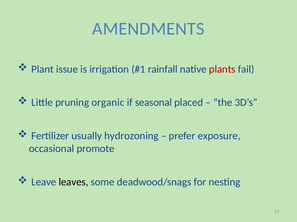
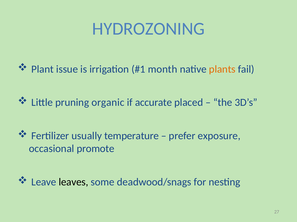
AMENDMENTS: AMENDMENTS -> HYDROZONING (148, 29)
rainfall: rainfall -> month (163, 69)
plants colour: red -> orange (222, 69)
seasonal: seasonal -> accurate (154, 103)
hydrozoning: hydrozoning -> temperature (132, 136)
